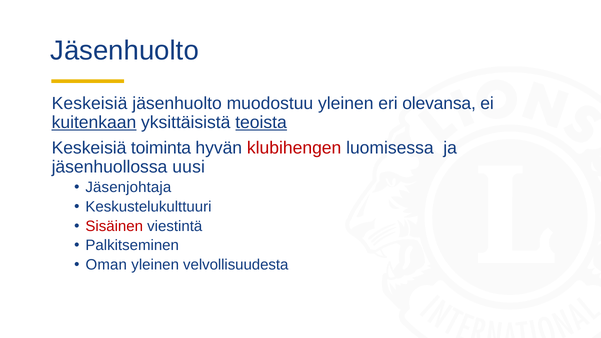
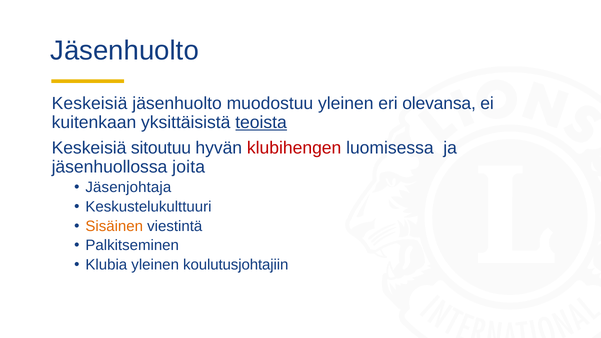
kuitenkaan underline: present -> none (94, 123)
toiminta: toiminta -> sitoutuu (161, 148)
uusi: uusi -> joita (189, 167)
Sisäinen colour: red -> orange (114, 226)
Oman: Oman -> Klubia (106, 265)
velvollisuudesta: velvollisuudesta -> koulutusjohtajiin (236, 265)
